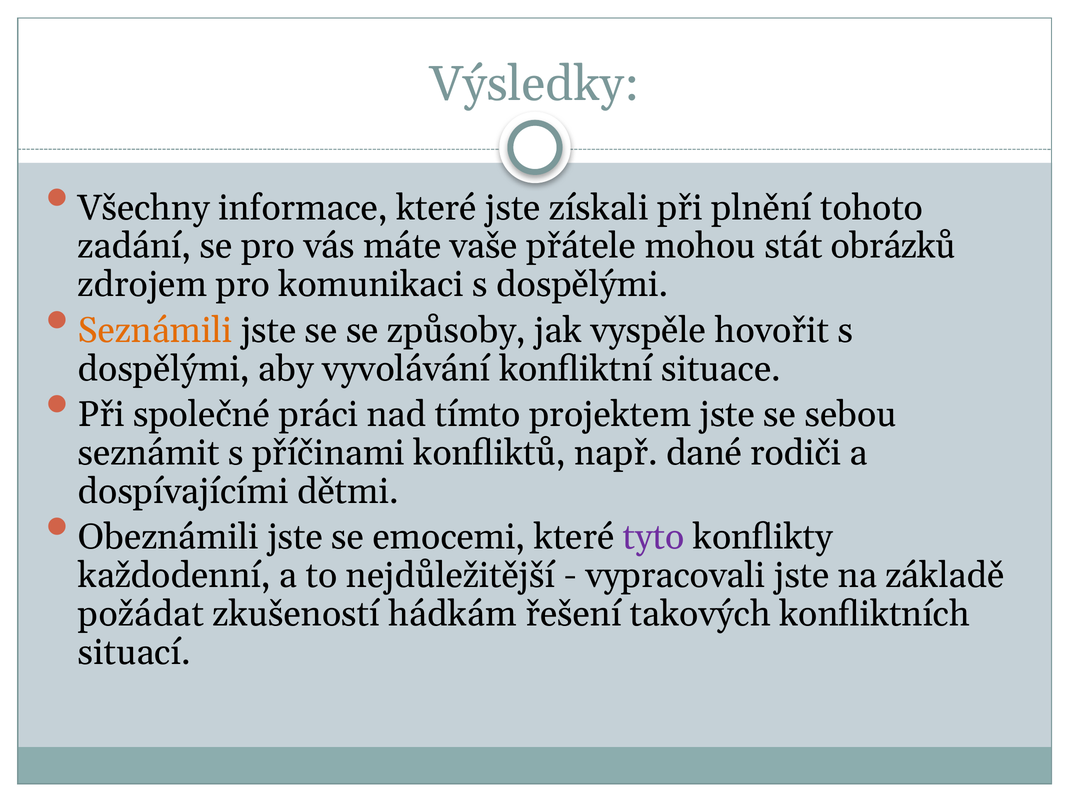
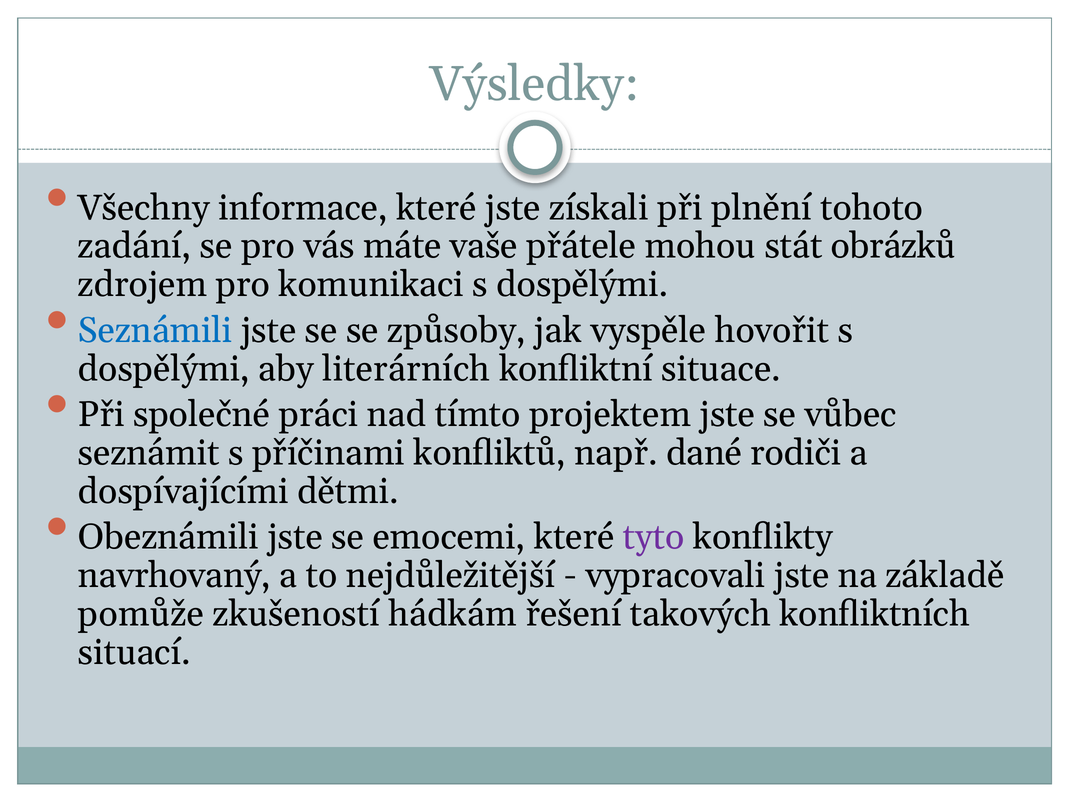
Seznámili colour: orange -> blue (155, 331)
vyvolávání: vyvolávání -> literárních (406, 369)
sebou: sebou -> vůbec (851, 415)
každodenní: každodenní -> navrhovaný (174, 576)
požádat: požádat -> pomůže (141, 615)
